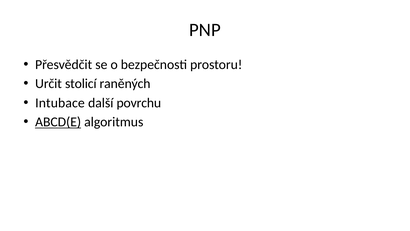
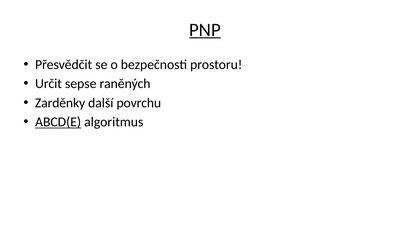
PNP underline: none -> present (205, 30)
stolicí: stolicí -> sepse (81, 84)
Intubace: Intubace -> Zarděnky (60, 103)
